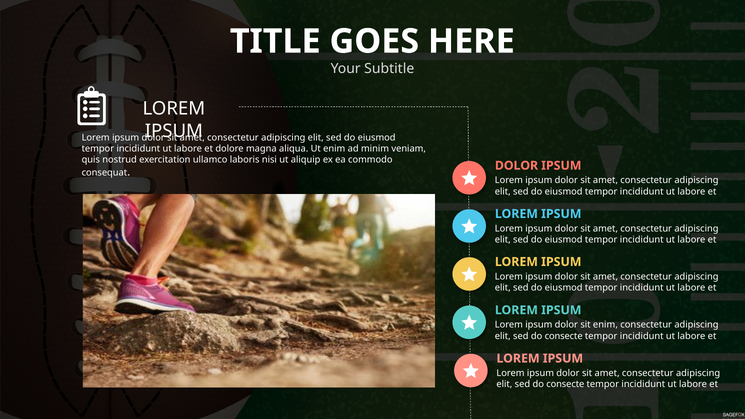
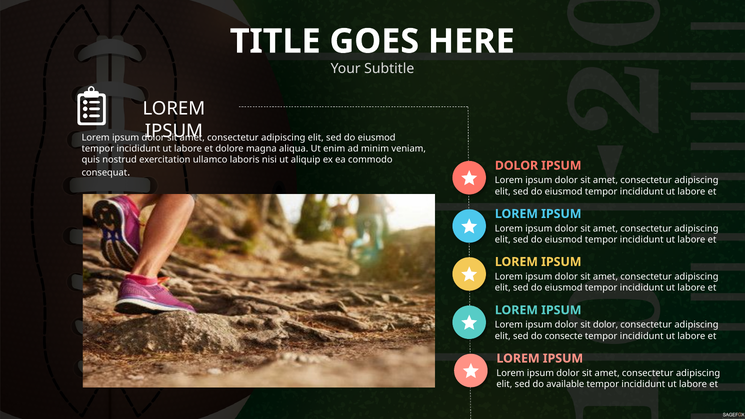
sit enim: enim -> dolor (606, 325)
consecte: consecte -> available (565, 384)
